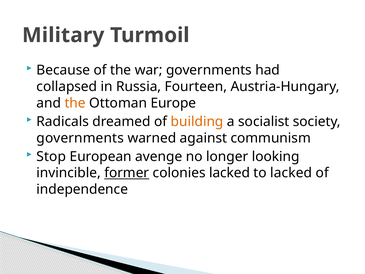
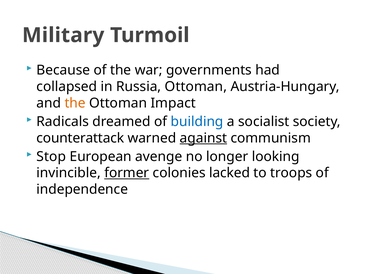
Russia Fourteen: Fourteen -> Ottoman (196, 87)
Europe: Europe -> Impact (173, 103)
building colour: orange -> blue (197, 121)
governments: governments -> counterattack (80, 138)
against underline: none -> present (203, 138)
to lacked: lacked -> troops (291, 173)
